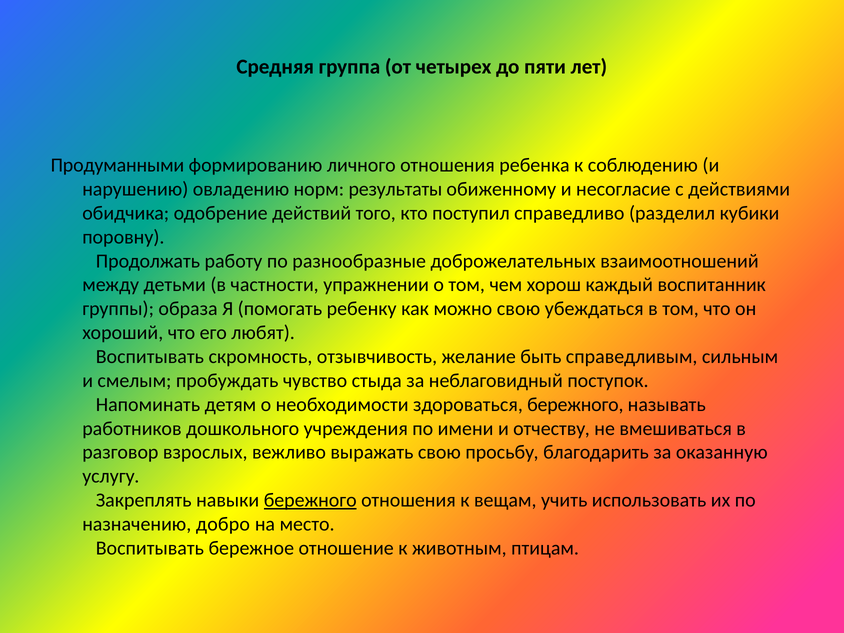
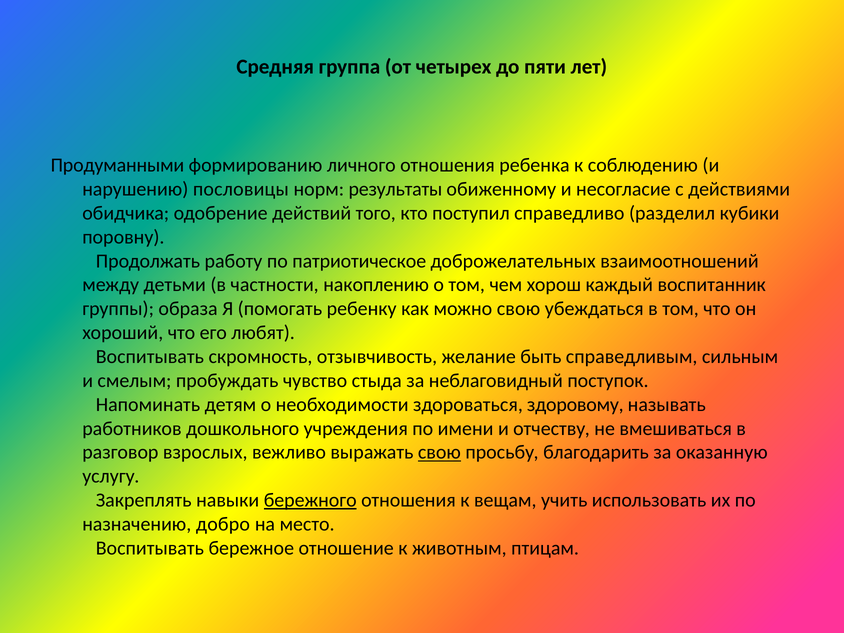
овладению: овладению -> пословицы (241, 189)
разнообразные: разнообразные -> патриотическое (359, 261)
упражнении: упражнении -> накоплению (376, 285)
здороваться бережного: бережного -> здоровому (575, 405)
свою underline: none -> present (439, 452)
